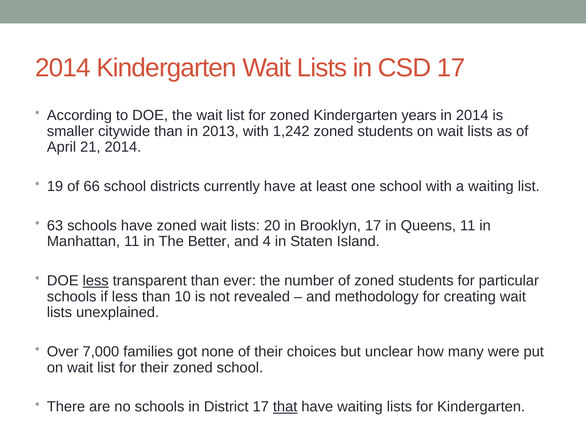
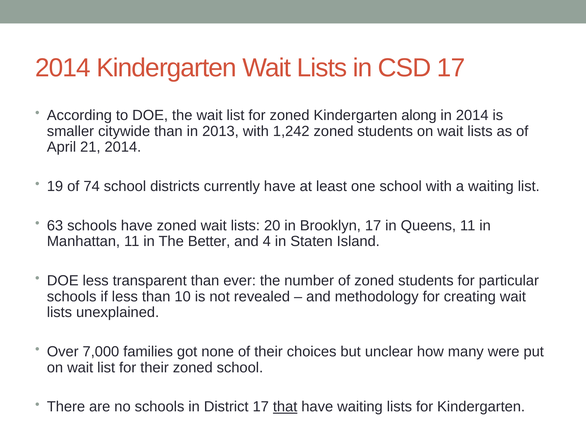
years: years -> along (419, 115)
66: 66 -> 74 (92, 186)
less underline: present -> none (96, 280)
